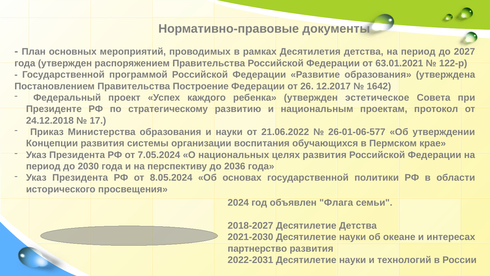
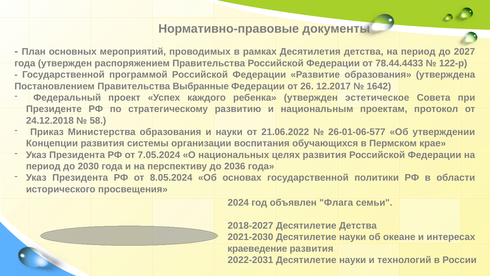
63.01.2021: 63.01.2021 -> 78.44.4433 (399, 63)
Построение: Построение -> Выбранные (201, 86)
17: 17 -> 58 (98, 120)
партнерство: партнерство -> краеведение (257, 248)
